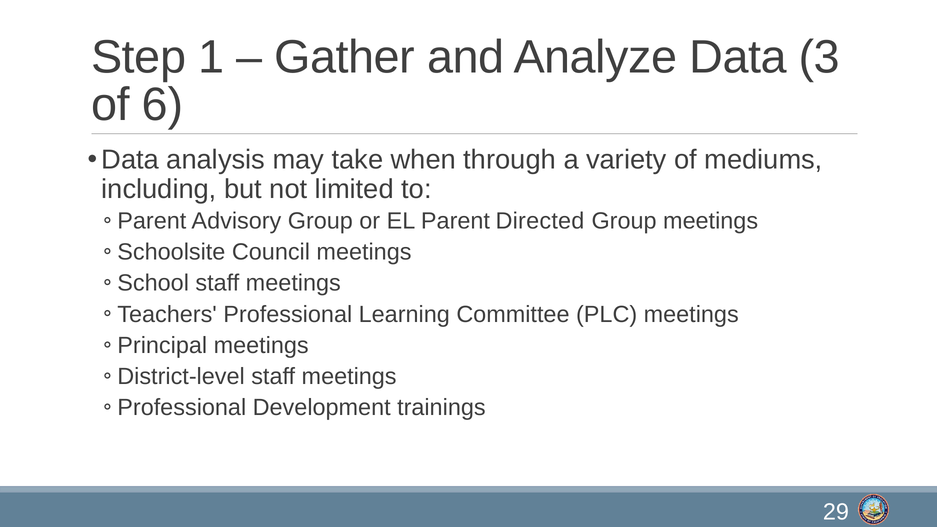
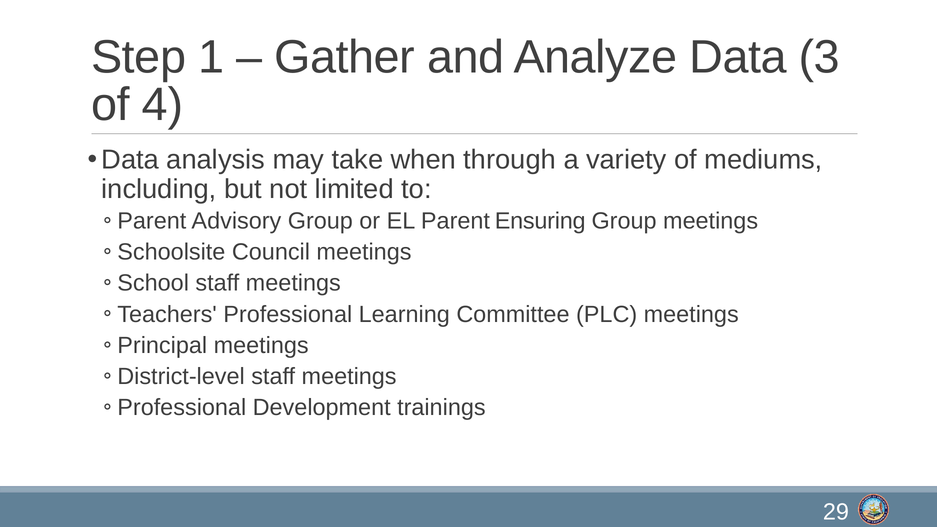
6: 6 -> 4 (163, 105)
Directed: Directed -> Ensuring (540, 221)
